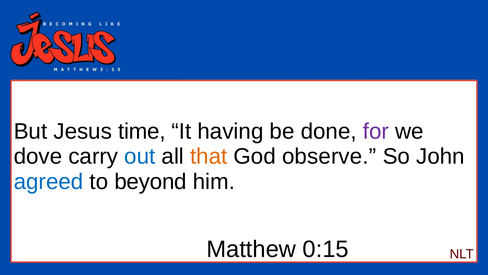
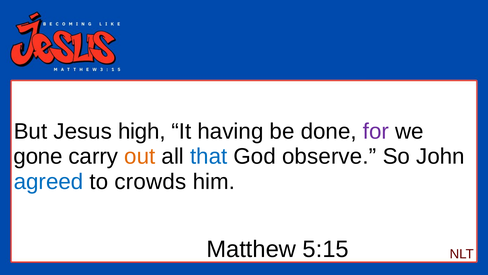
time: time -> high (142, 131)
dove: dove -> gone (38, 156)
out colour: blue -> orange (140, 156)
that colour: orange -> blue (209, 156)
beyond: beyond -> crowds (150, 181)
0:15: 0:15 -> 5:15 (326, 249)
